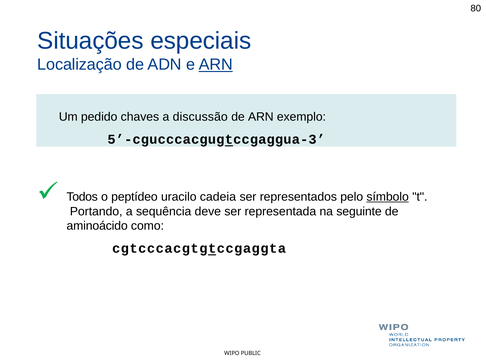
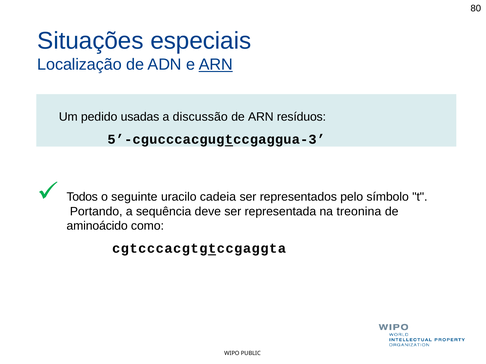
chaves: chaves -> usadas (140, 117)
exemplo: exemplo -> resíduos (301, 117)
peptídeo: peptídeo -> seguinte (134, 197)
símbolo underline: present -> none (388, 197)
seguinte: seguinte -> treonina (359, 212)
